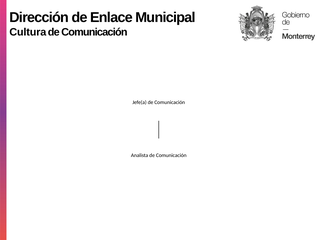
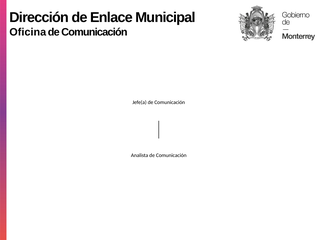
Cultura: Cultura -> Oficina (28, 32)
